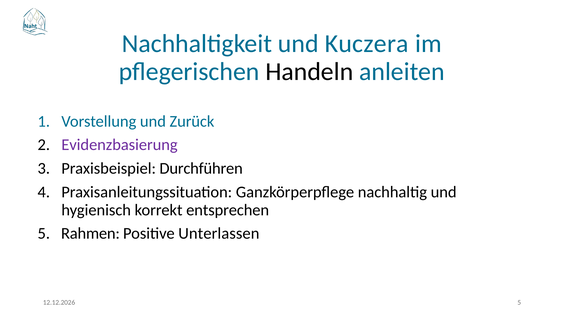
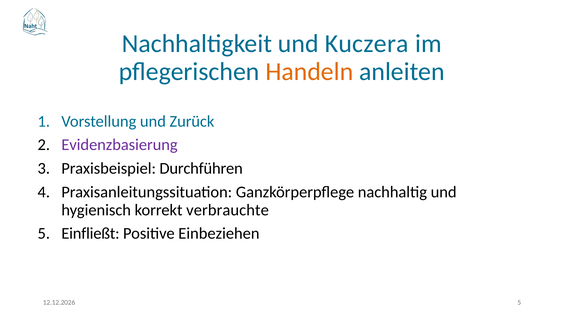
Handeln colour: black -> orange (309, 72)
entsprechen: entsprechen -> verbrauchte (228, 210)
Rahmen: Rahmen -> Einfließt (90, 234)
Unterlassen: Unterlassen -> Einbeziehen (219, 234)
